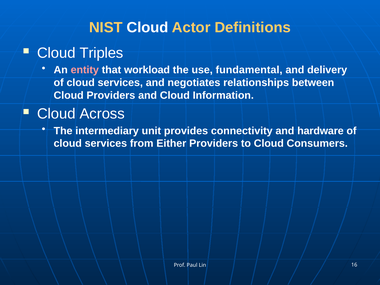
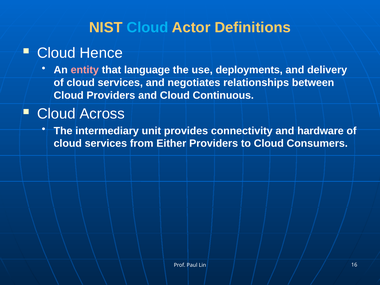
Cloud colour: white -> light blue (148, 27)
Triples: Triples -> Hence (101, 53)
workload: workload -> language (147, 70)
fundamental: fundamental -> deployments (249, 70)
Information: Information -> Continuous (223, 95)
